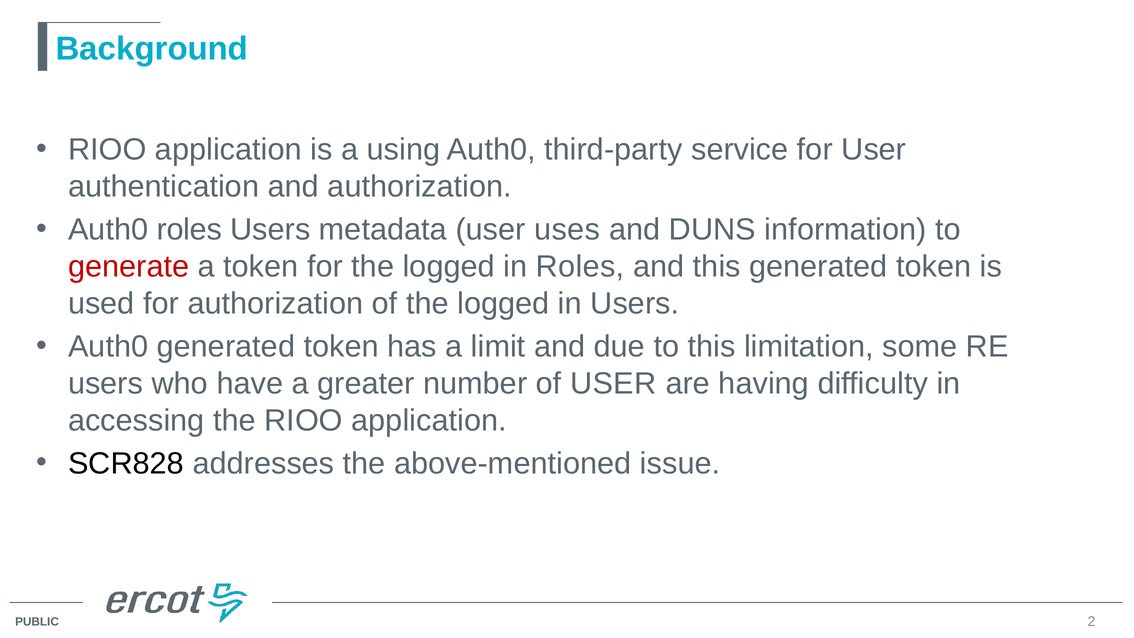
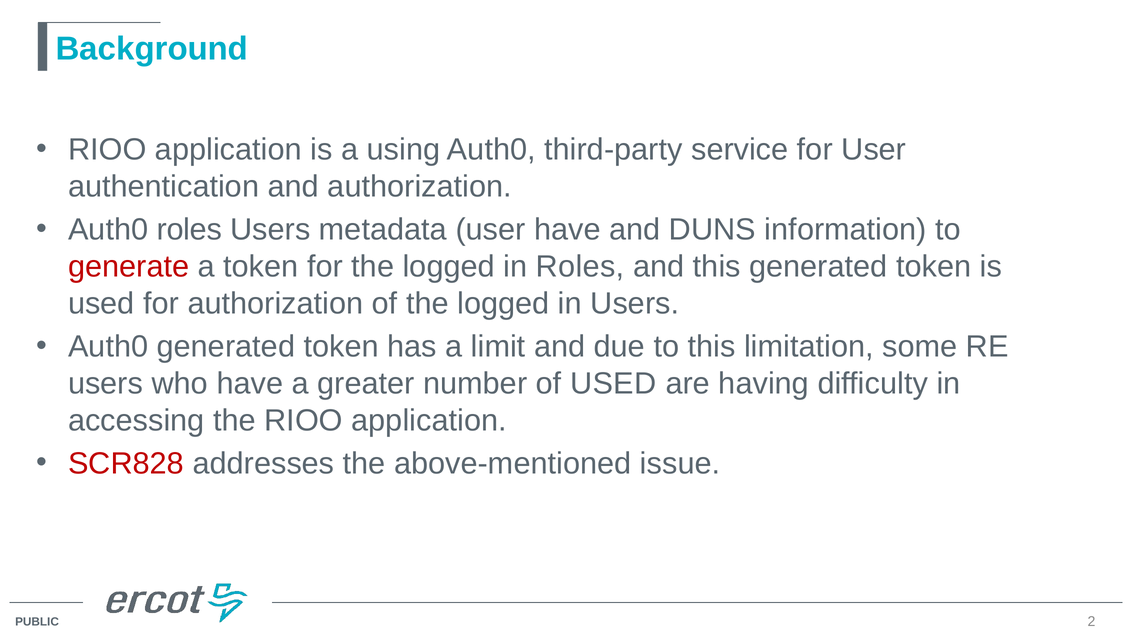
user uses: uses -> have (567, 230)
of USER: USER -> USED (613, 383)
SCR828 colour: black -> red (126, 463)
